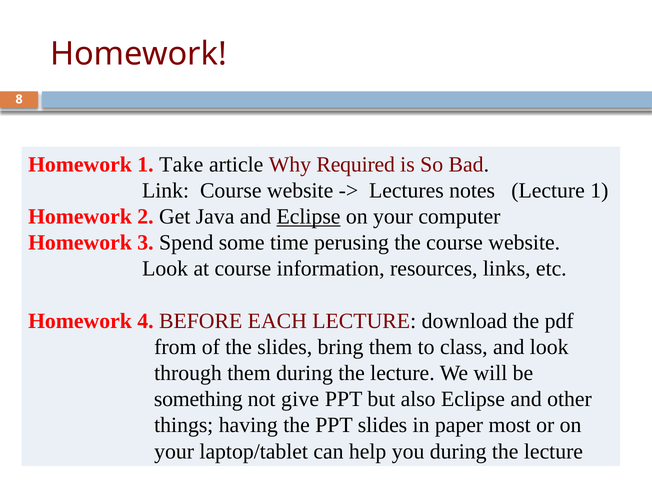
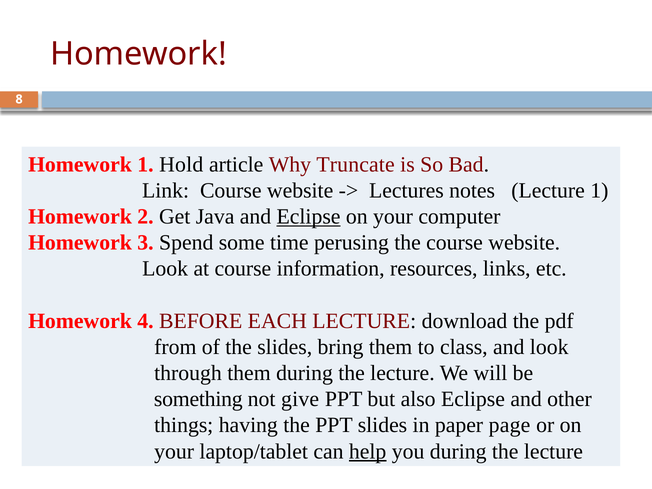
Take: Take -> Hold (181, 164)
Required: Required -> Truncate (356, 164)
most: most -> page (510, 425)
help underline: none -> present (368, 451)
